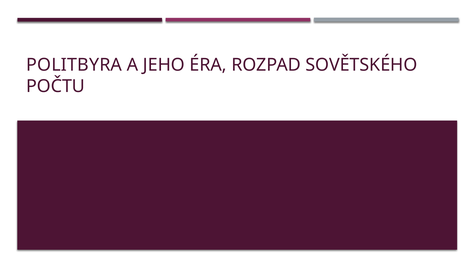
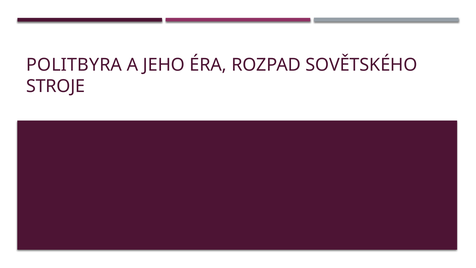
POČTU: POČTU -> STROJE (56, 86)
